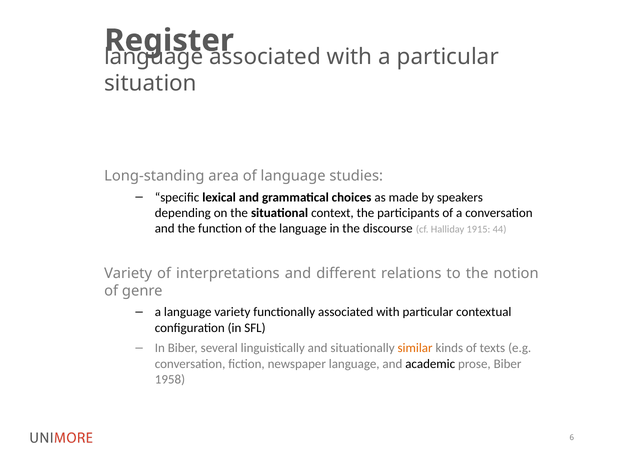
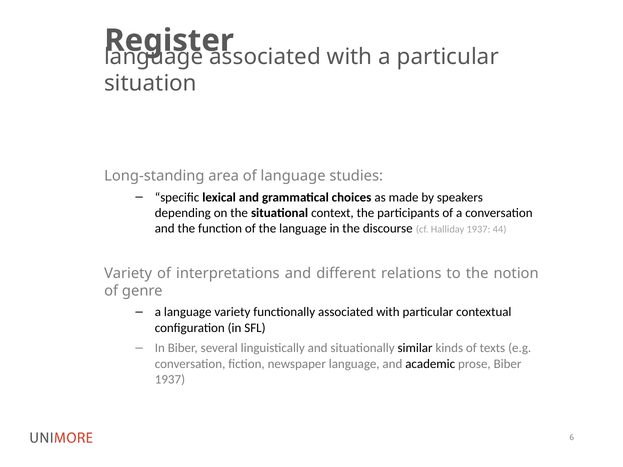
Halliday 1915: 1915 -> 1937 (478, 229)
similar colour: orange -> black (415, 348)
1958: 1958 -> 1937 (170, 380)
